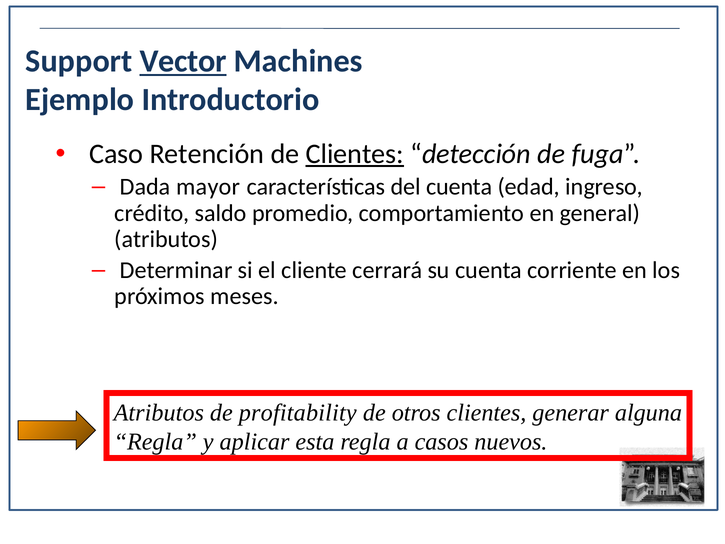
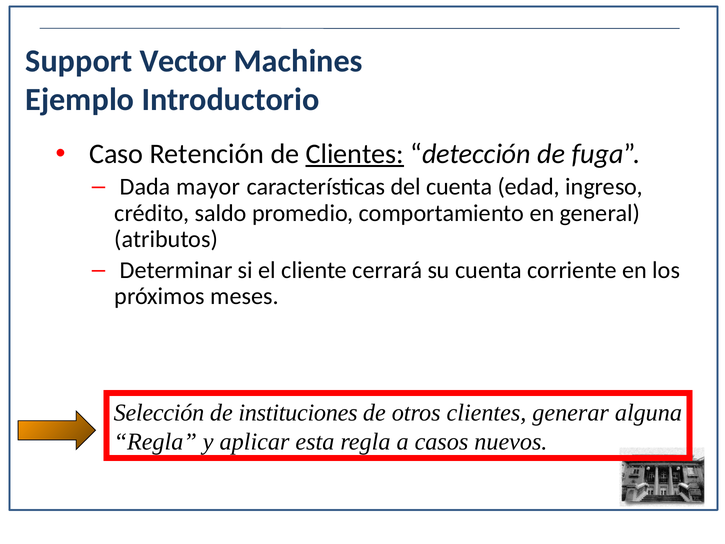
Vector underline: present -> none (183, 61)
Atributos: Atributos -> Selección (159, 412)
profitability: profitability -> instituciones (298, 412)
